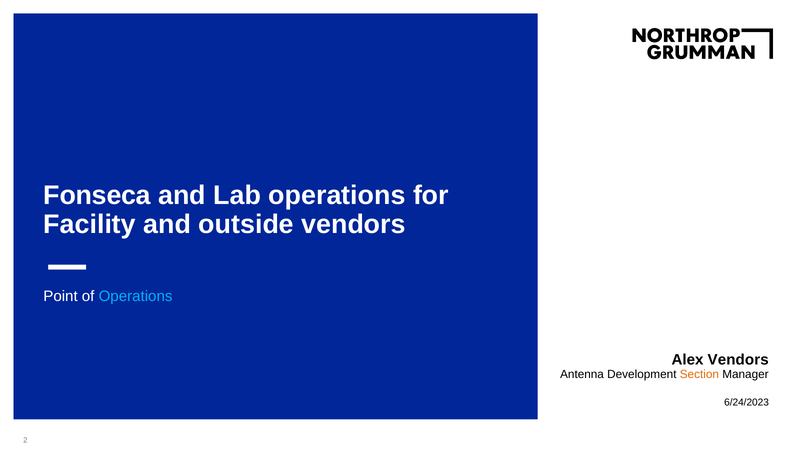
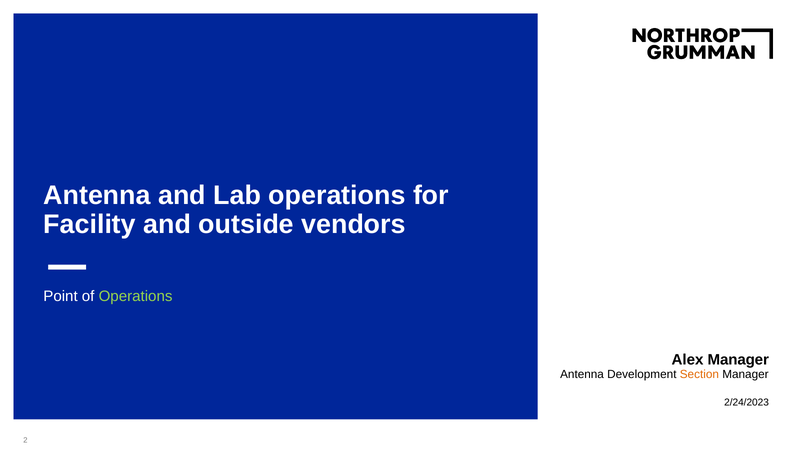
Fonseca: Fonseca -> Antenna (97, 196)
Operations colour: light blue -> light green (136, 296)
Alex Vendors: Vendors -> Manager (738, 360)
6/24/2023: 6/24/2023 -> 2/24/2023 (747, 402)
